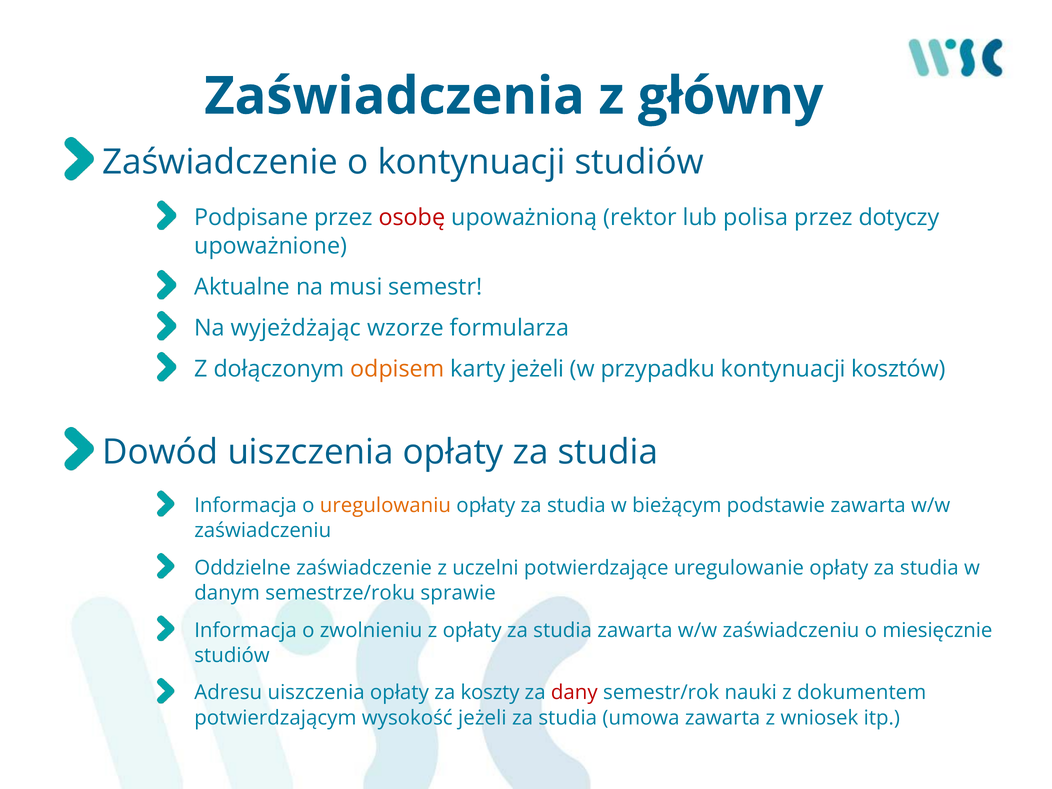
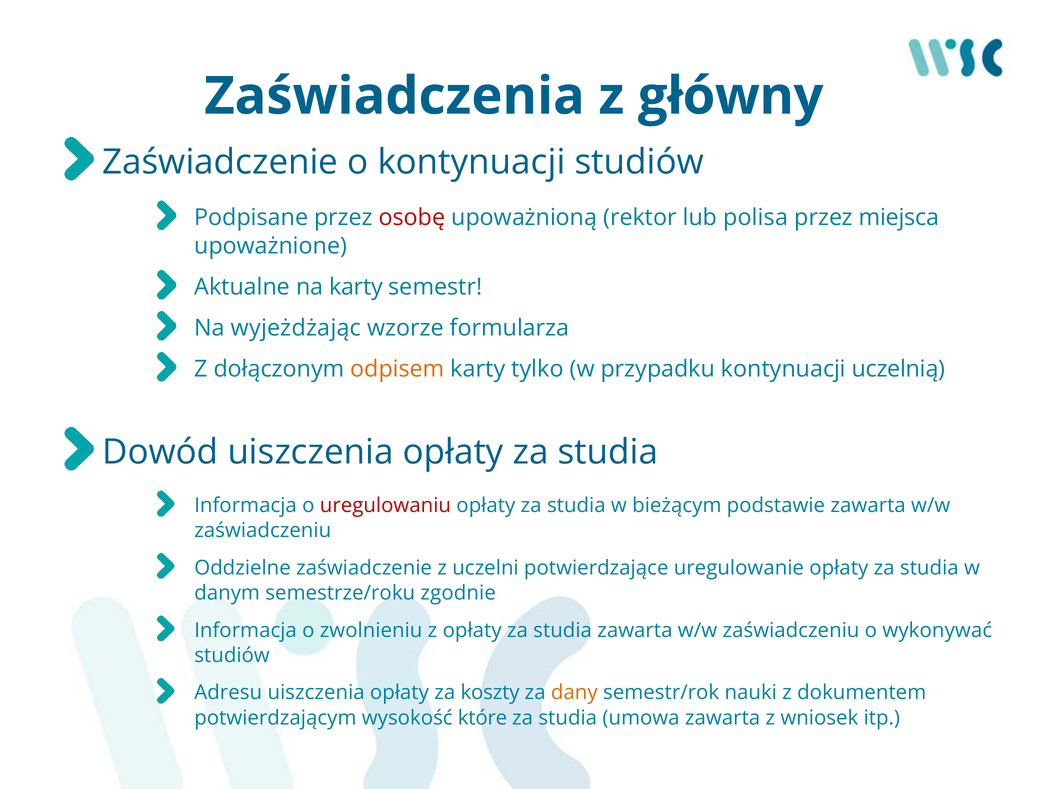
dotyczy: dotyczy -> miejsca (899, 217)
na musi: musi -> karty (356, 287)
karty jeżeli: jeżeli -> tylko (537, 369)
kosztów: kosztów -> uczelnią (898, 369)
uregulowaniu colour: orange -> red (385, 505)
sprawie: sprawie -> zgodnie (458, 593)
miesięcznie: miesięcznie -> wykonywać (937, 630)
dany colour: red -> orange (574, 693)
wysokość jeżeli: jeżeli -> które (482, 718)
